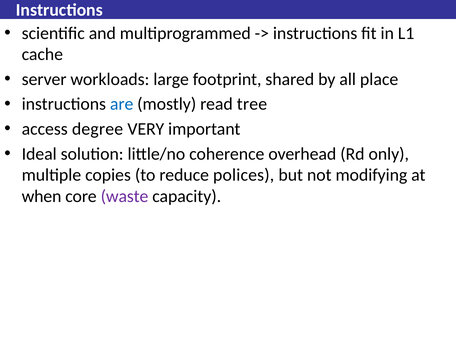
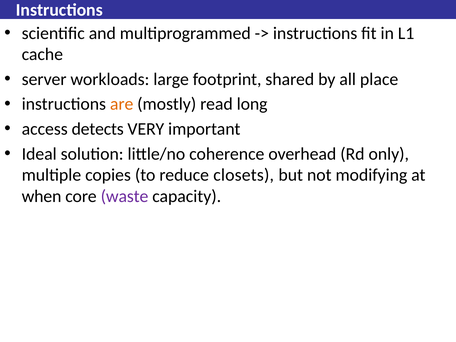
are colour: blue -> orange (122, 104)
tree: tree -> long (252, 104)
degree: degree -> detects (98, 129)
polices: polices -> closets (244, 175)
